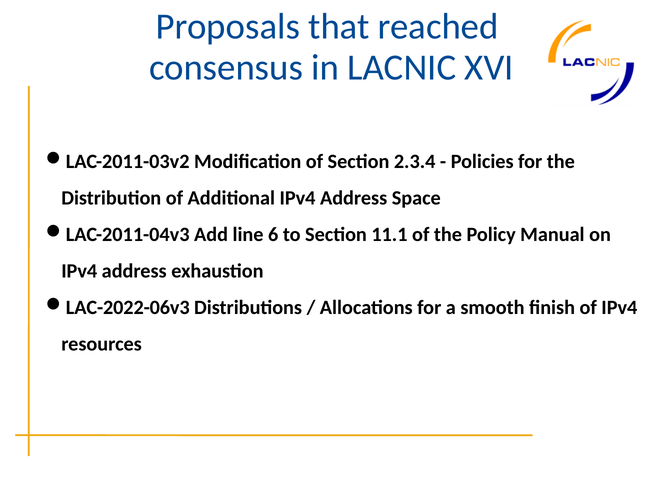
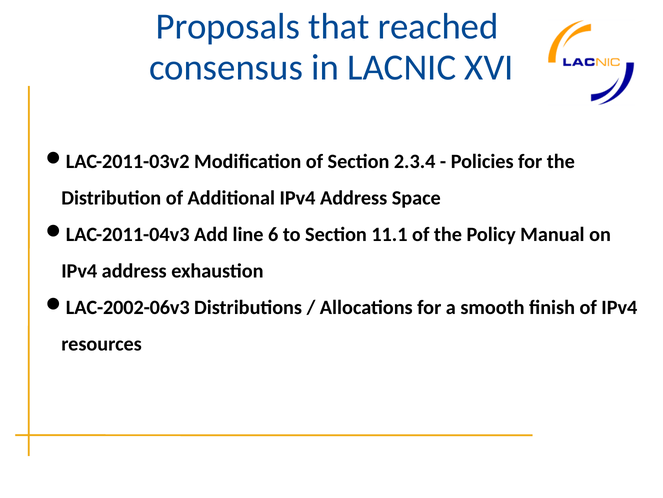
LAC-2022-06v3: LAC-2022-06v3 -> LAC-2002-06v3 (128, 307)
